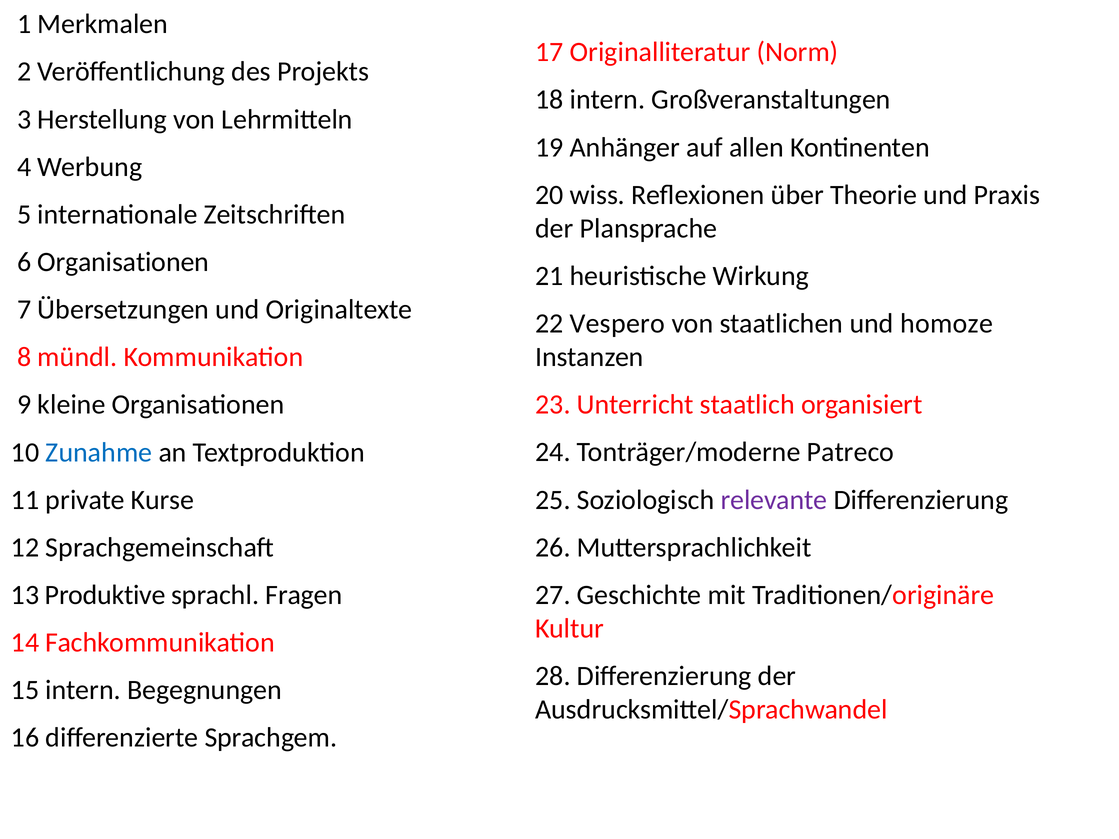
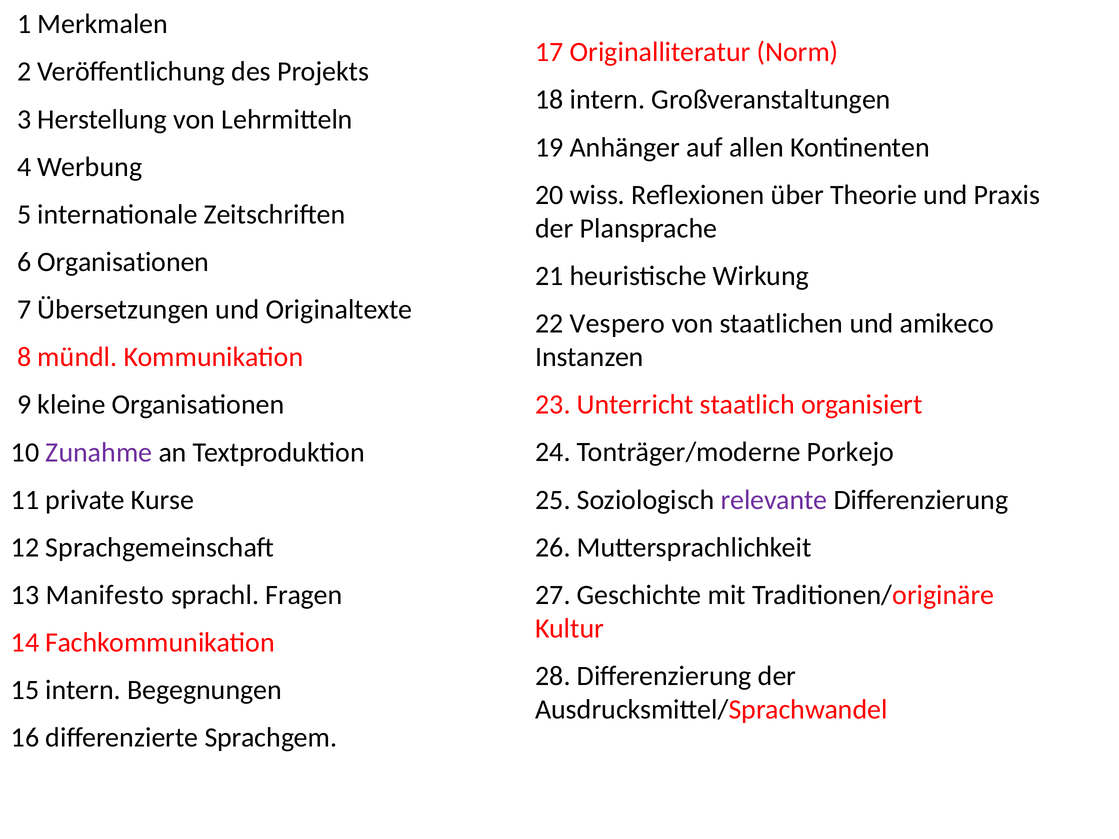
homoze: homoze -> amikeco (947, 324)
Patreco: Patreco -> Porkejo (850, 452)
Zunahme colour: blue -> purple (99, 452)
Produktive: Produktive -> Manifesto (105, 595)
